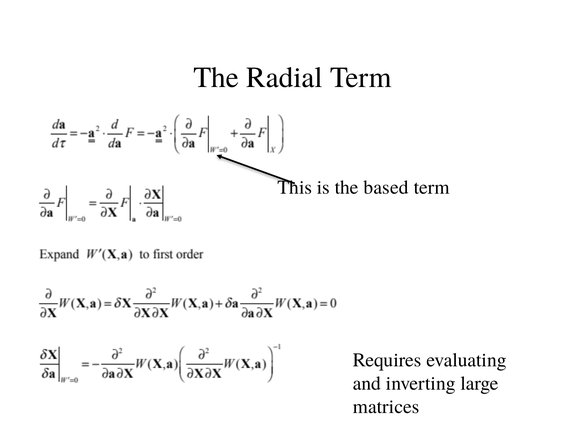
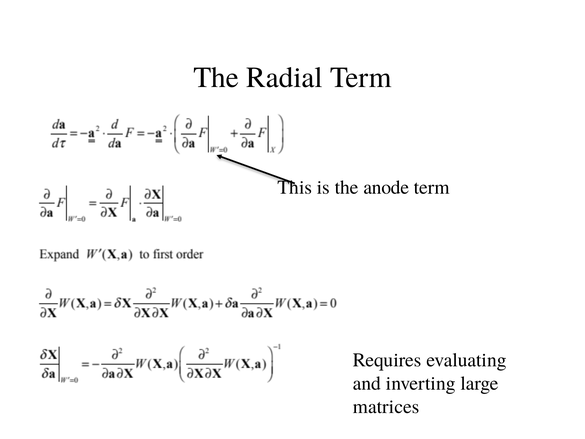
based: based -> anode (386, 187)
